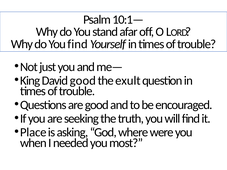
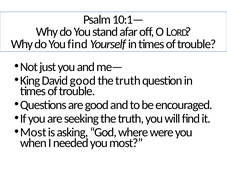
exult: exult -> truth (128, 81)
Place: Place -> Most (33, 133)
